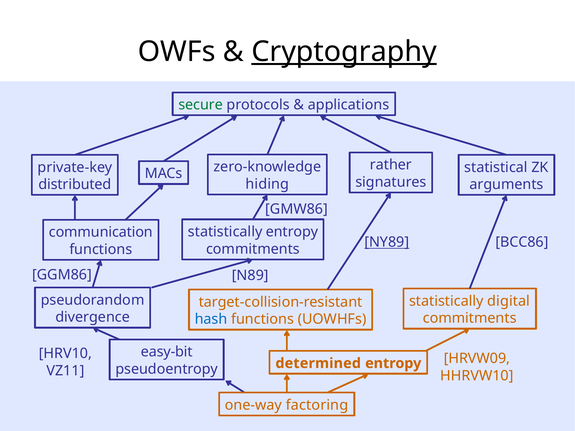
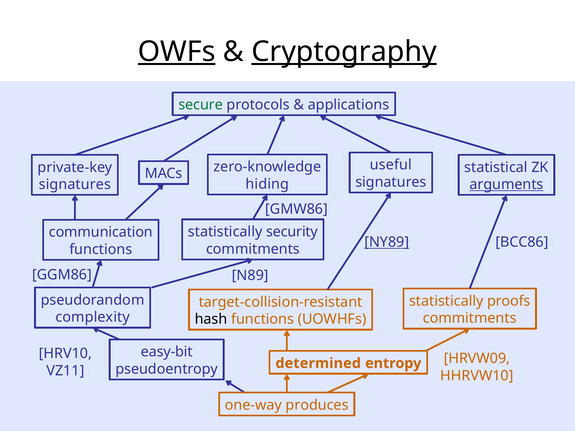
OWFs underline: none -> present (177, 52)
rather: rather -> useful (391, 165)
distributed: distributed -> signatures (75, 185)
arguments underline: none -> present (506, 185)
statistically entropy: entropy -> security (292, 232)
digital: digital -> proofs (509, 301)
divergence: divergence -> complexity (93, 317)
hash colour: blue -> black (211, 319)
factoring: factoring -> produces (317, 405)
